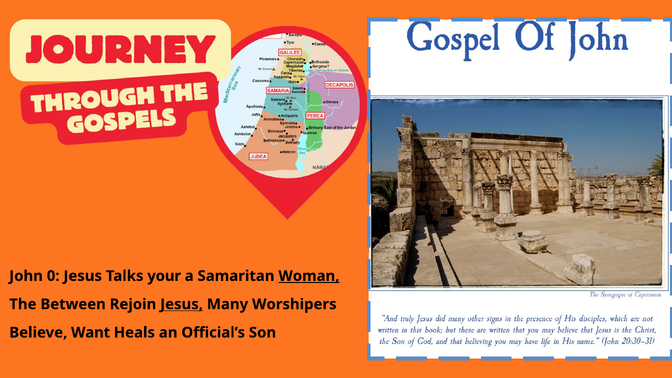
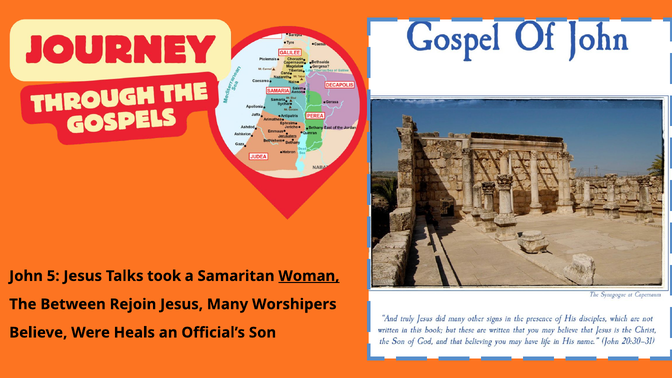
0: 0 -> 5 (53, 276)
your: your -> took (164, 276)
Jesus underline: present -> none (182, 304)
Want: Want -> Were (91, 333)
